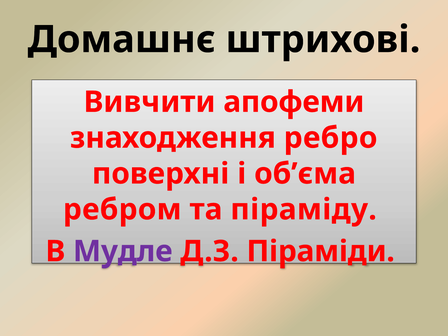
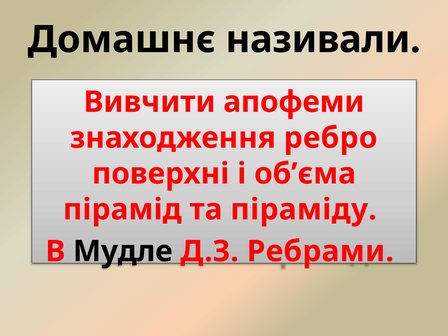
штрихові: штрихові -> називали (323, 40)
ребром: ребром -> пірамід (122, 210)
Мудле colour: purple -> black (123, 251)
Піраміди: Піраміди -> Ребрами (320, 251)
